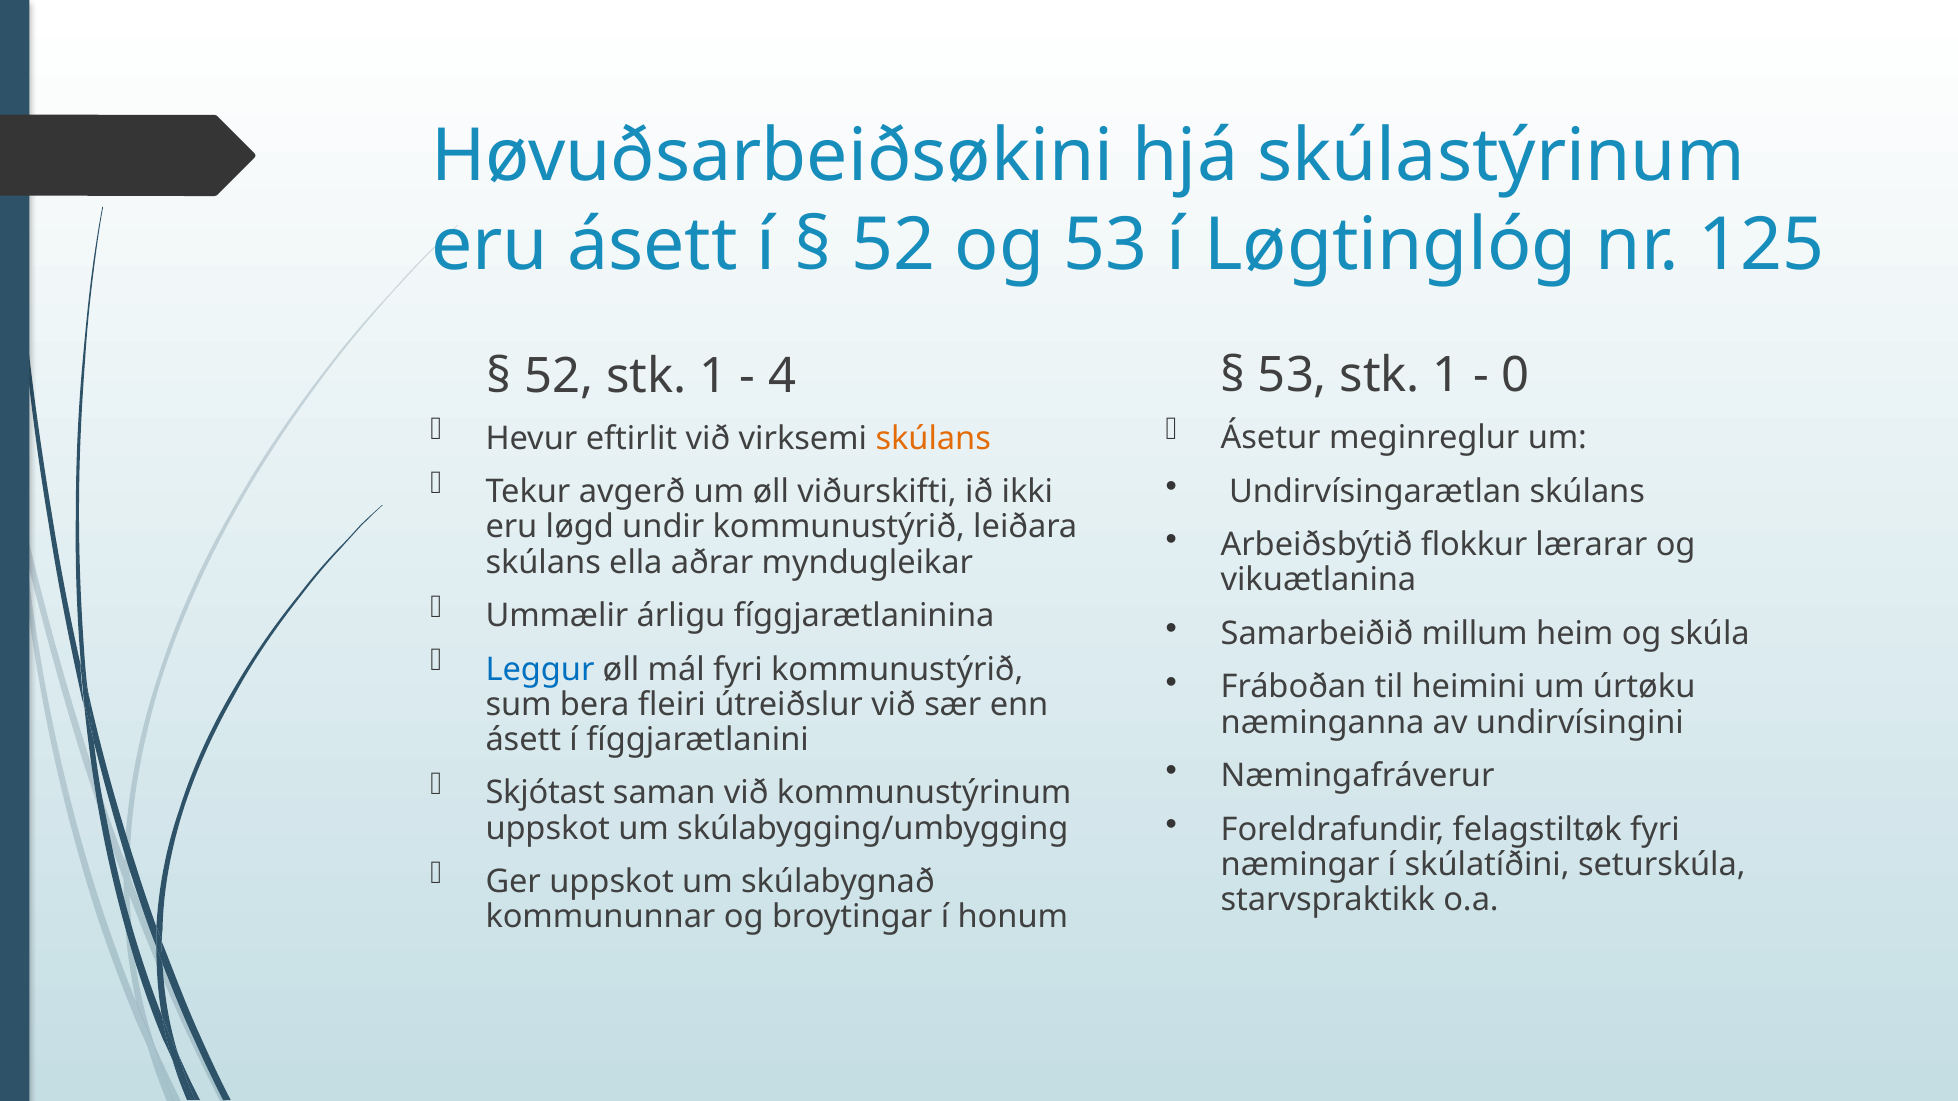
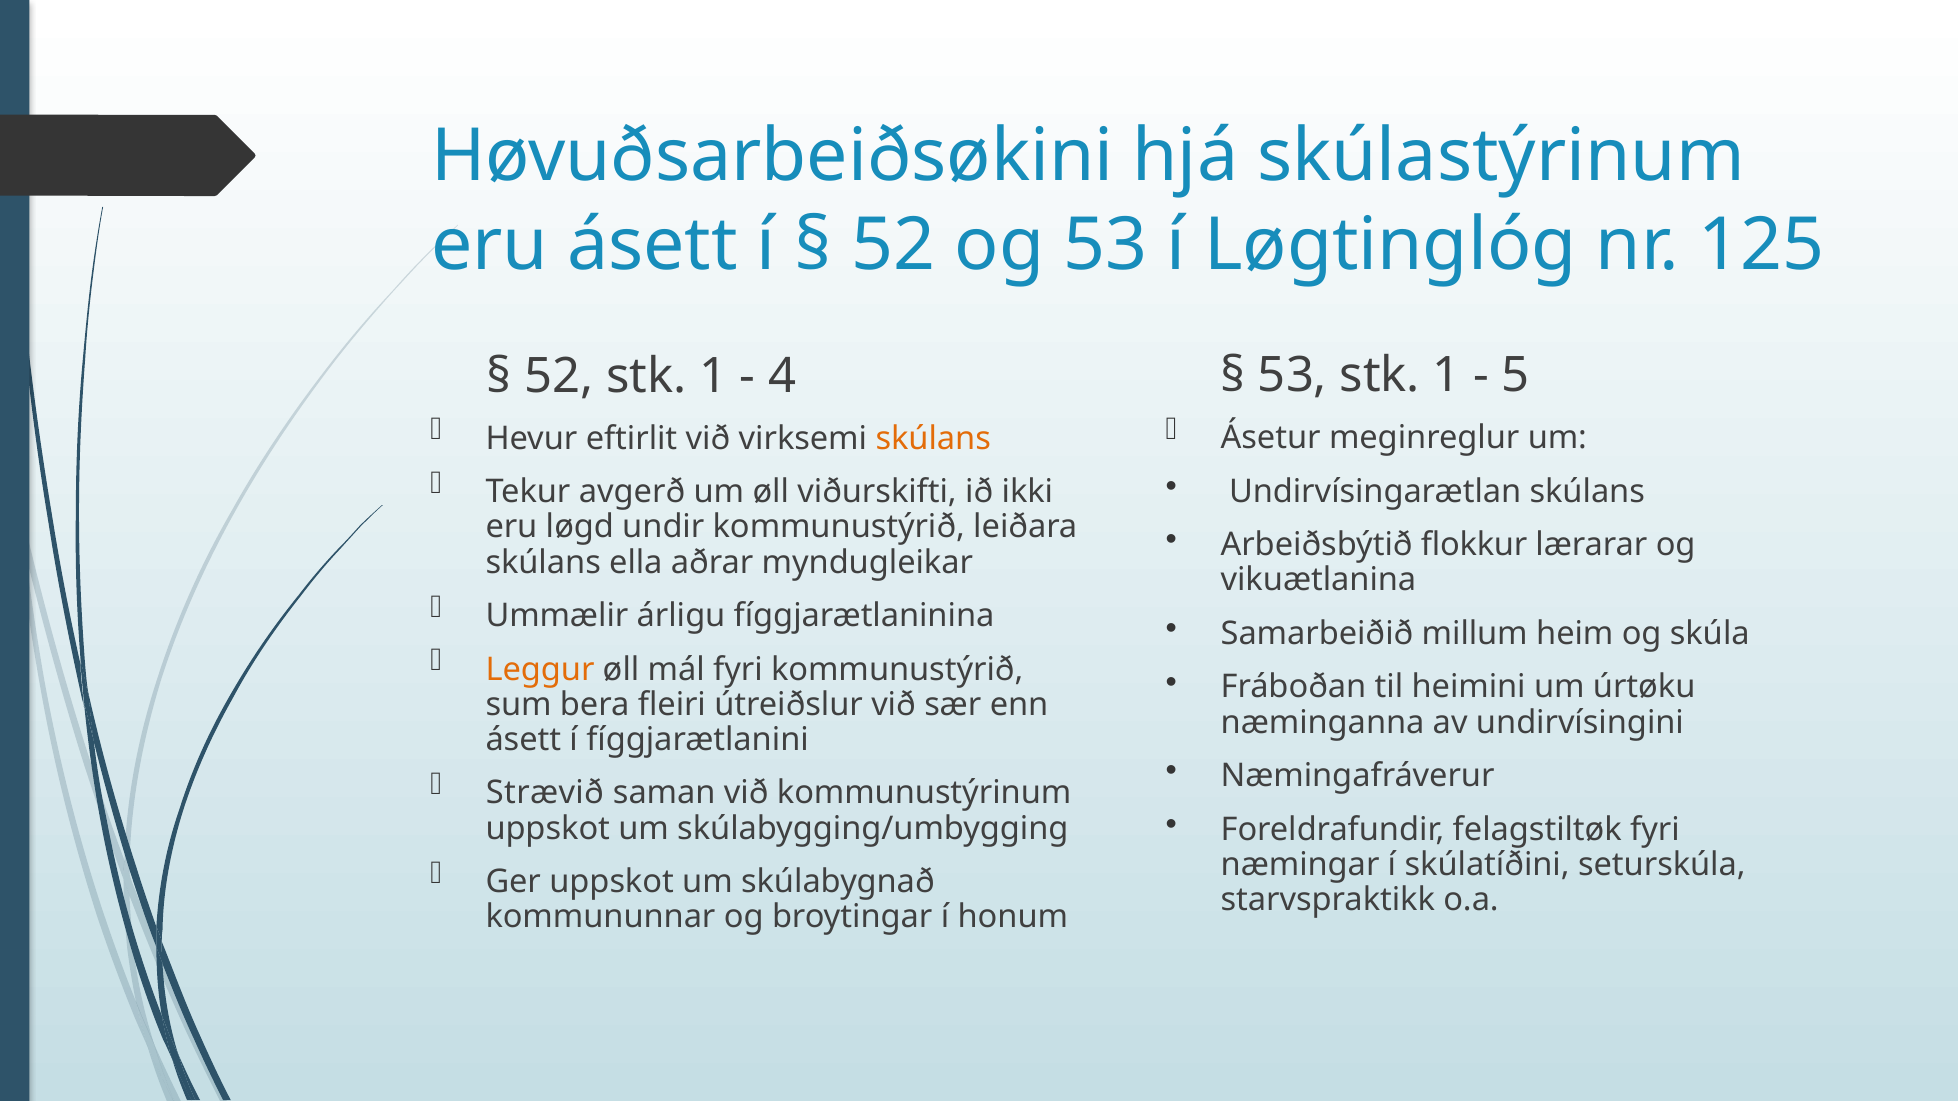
0: 0 -> 5 (1516, 376)
Leggur colour: blue -> orange (540, 670)
Skjótast: Skjótast -> Strævið (545, 793)
